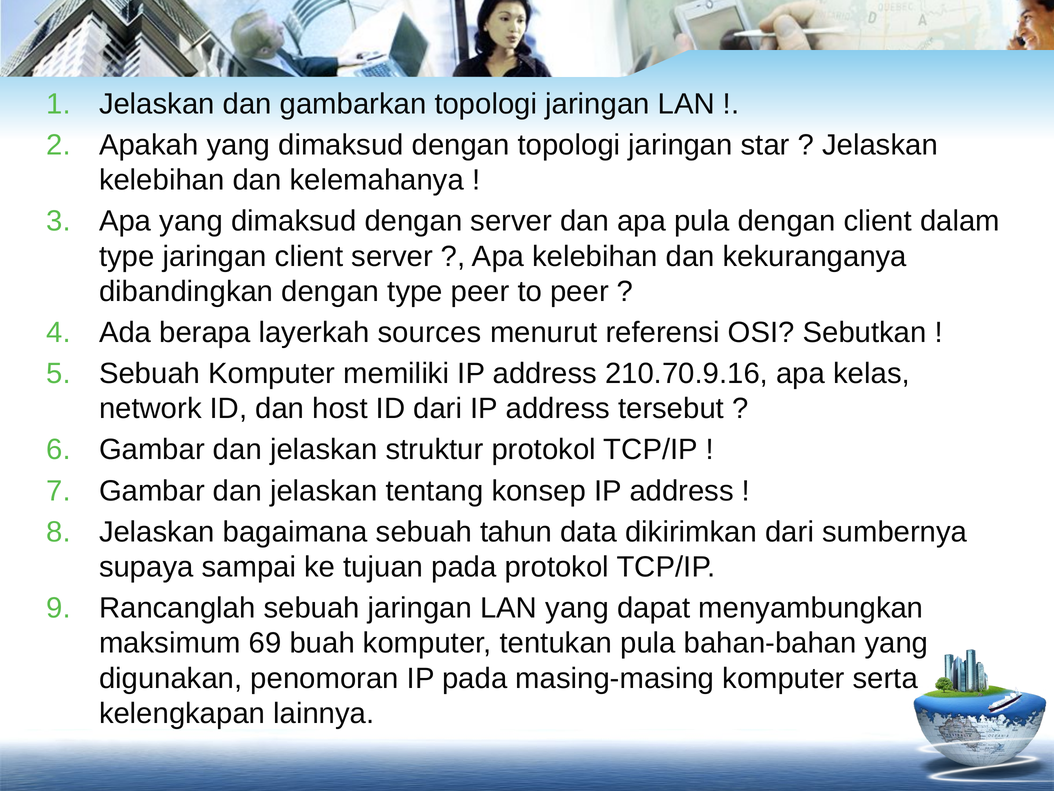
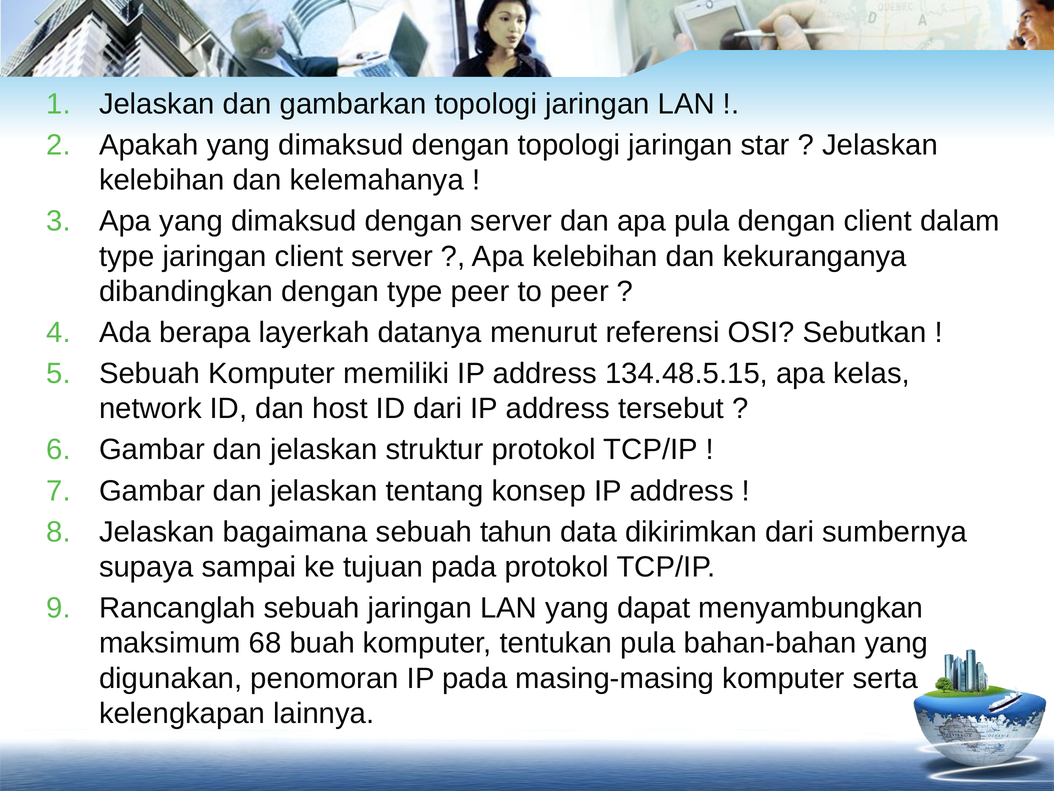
sources: sources -> datanya (430, 332)
210.70.9.16: 210.70.9.16 -> 134.48.5.15 (687, 373)
69: 69 -> 68 (265, 643)
